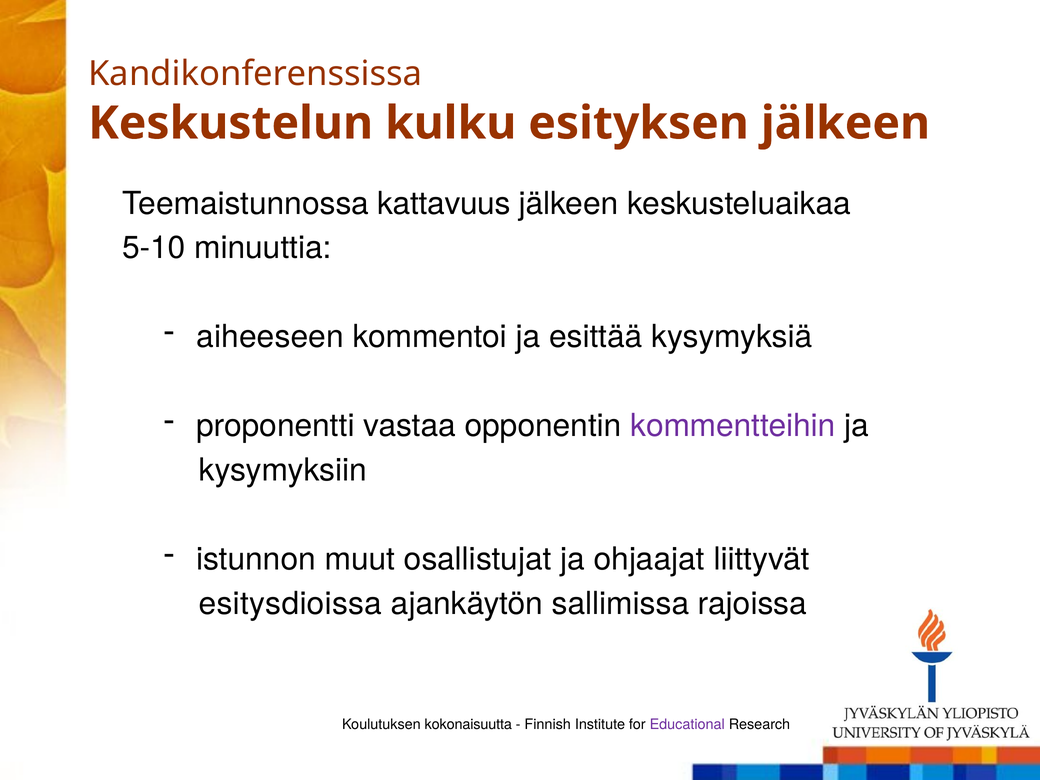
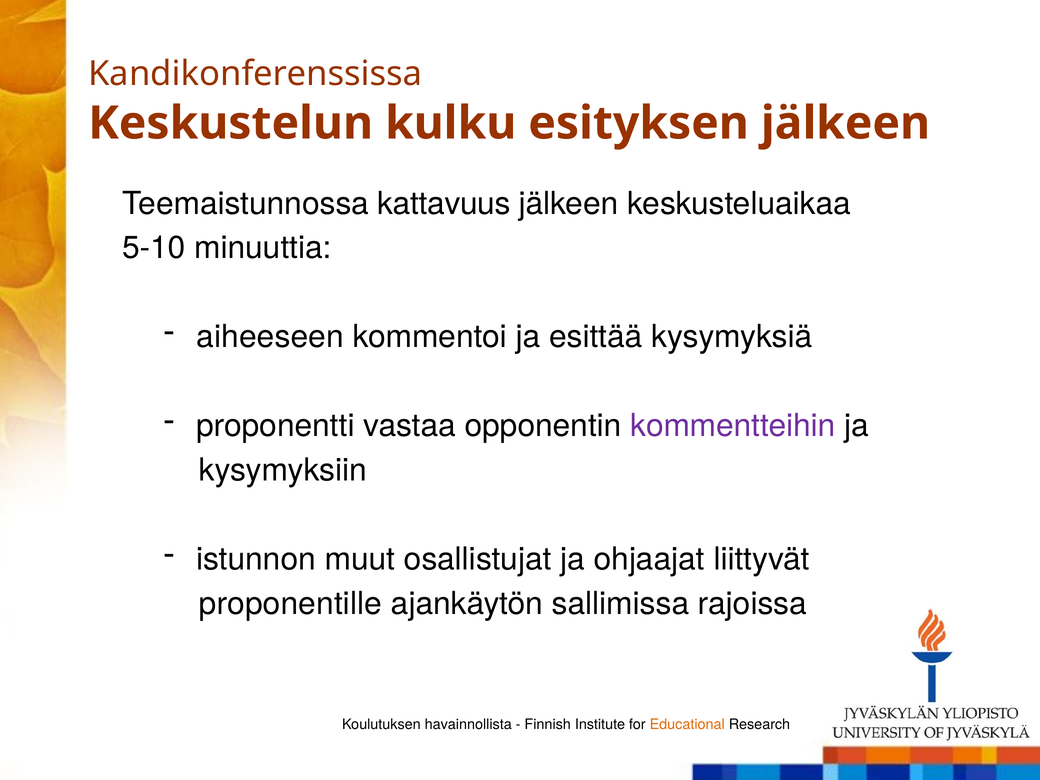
esitysdioissa: esitysdioissa -> proponentille (290, 604)
kokonaisuutta: kokonaisuutta -> havainnollista (468, 724)
Educational colour: purple -> orange (687, 724)
